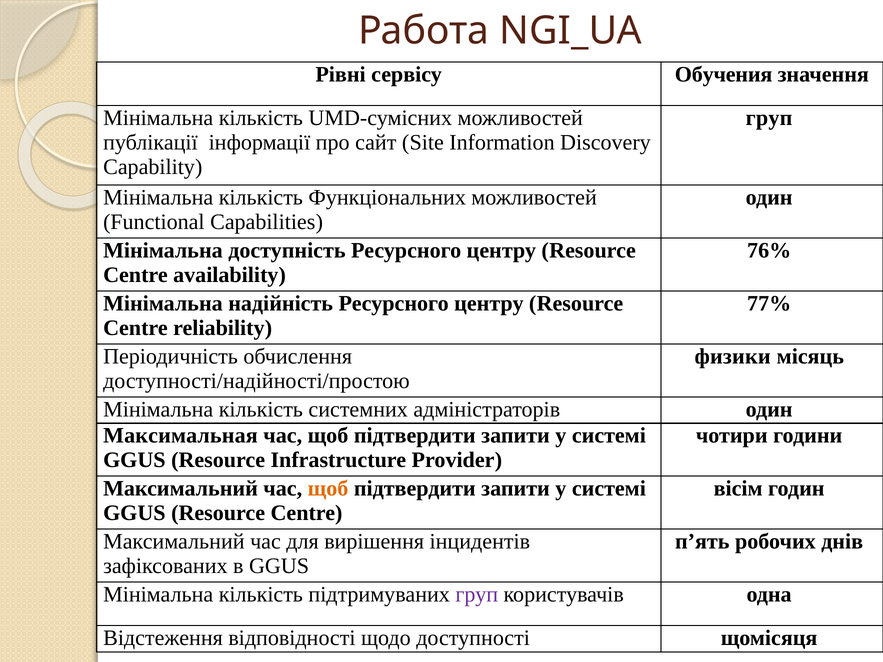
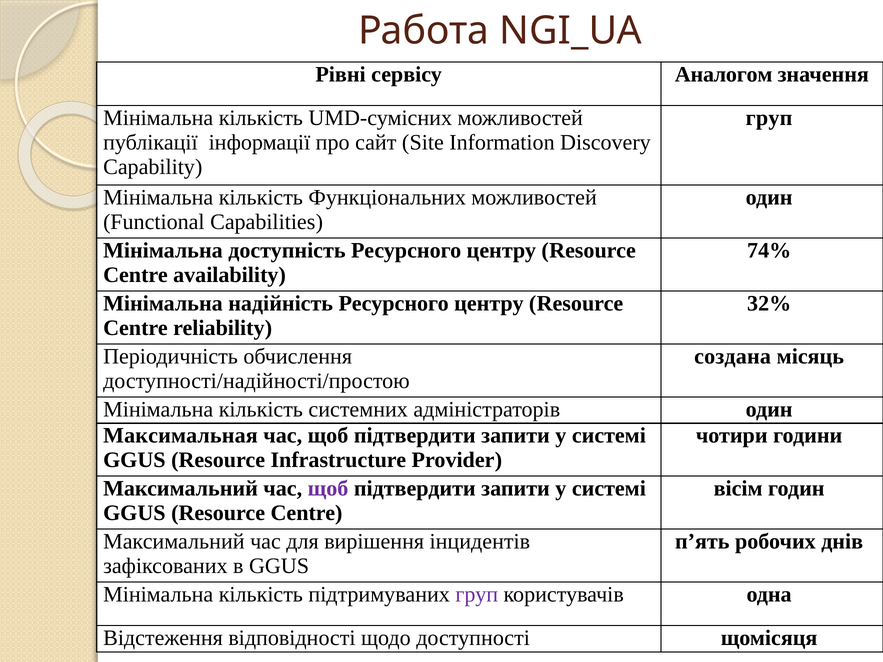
Обучения: Обучения -> Аналогом (724, 75)
76%: 76% -> 74% (769, 251)
77%: 77% -> 32% (769, 304)
физики: физики -> создана (733, 356)
щоб colour: orange -> purple (328, 489)
